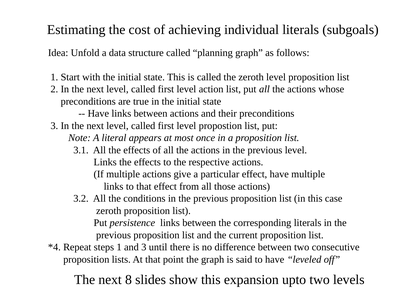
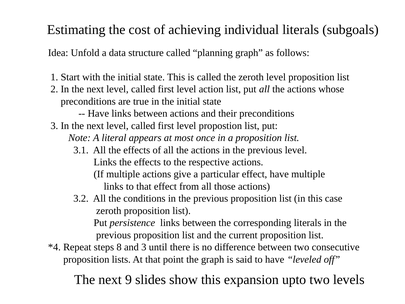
steps 1: 1 -> 8 (119, 247)
8: 8 -> 9 (128, 280)
